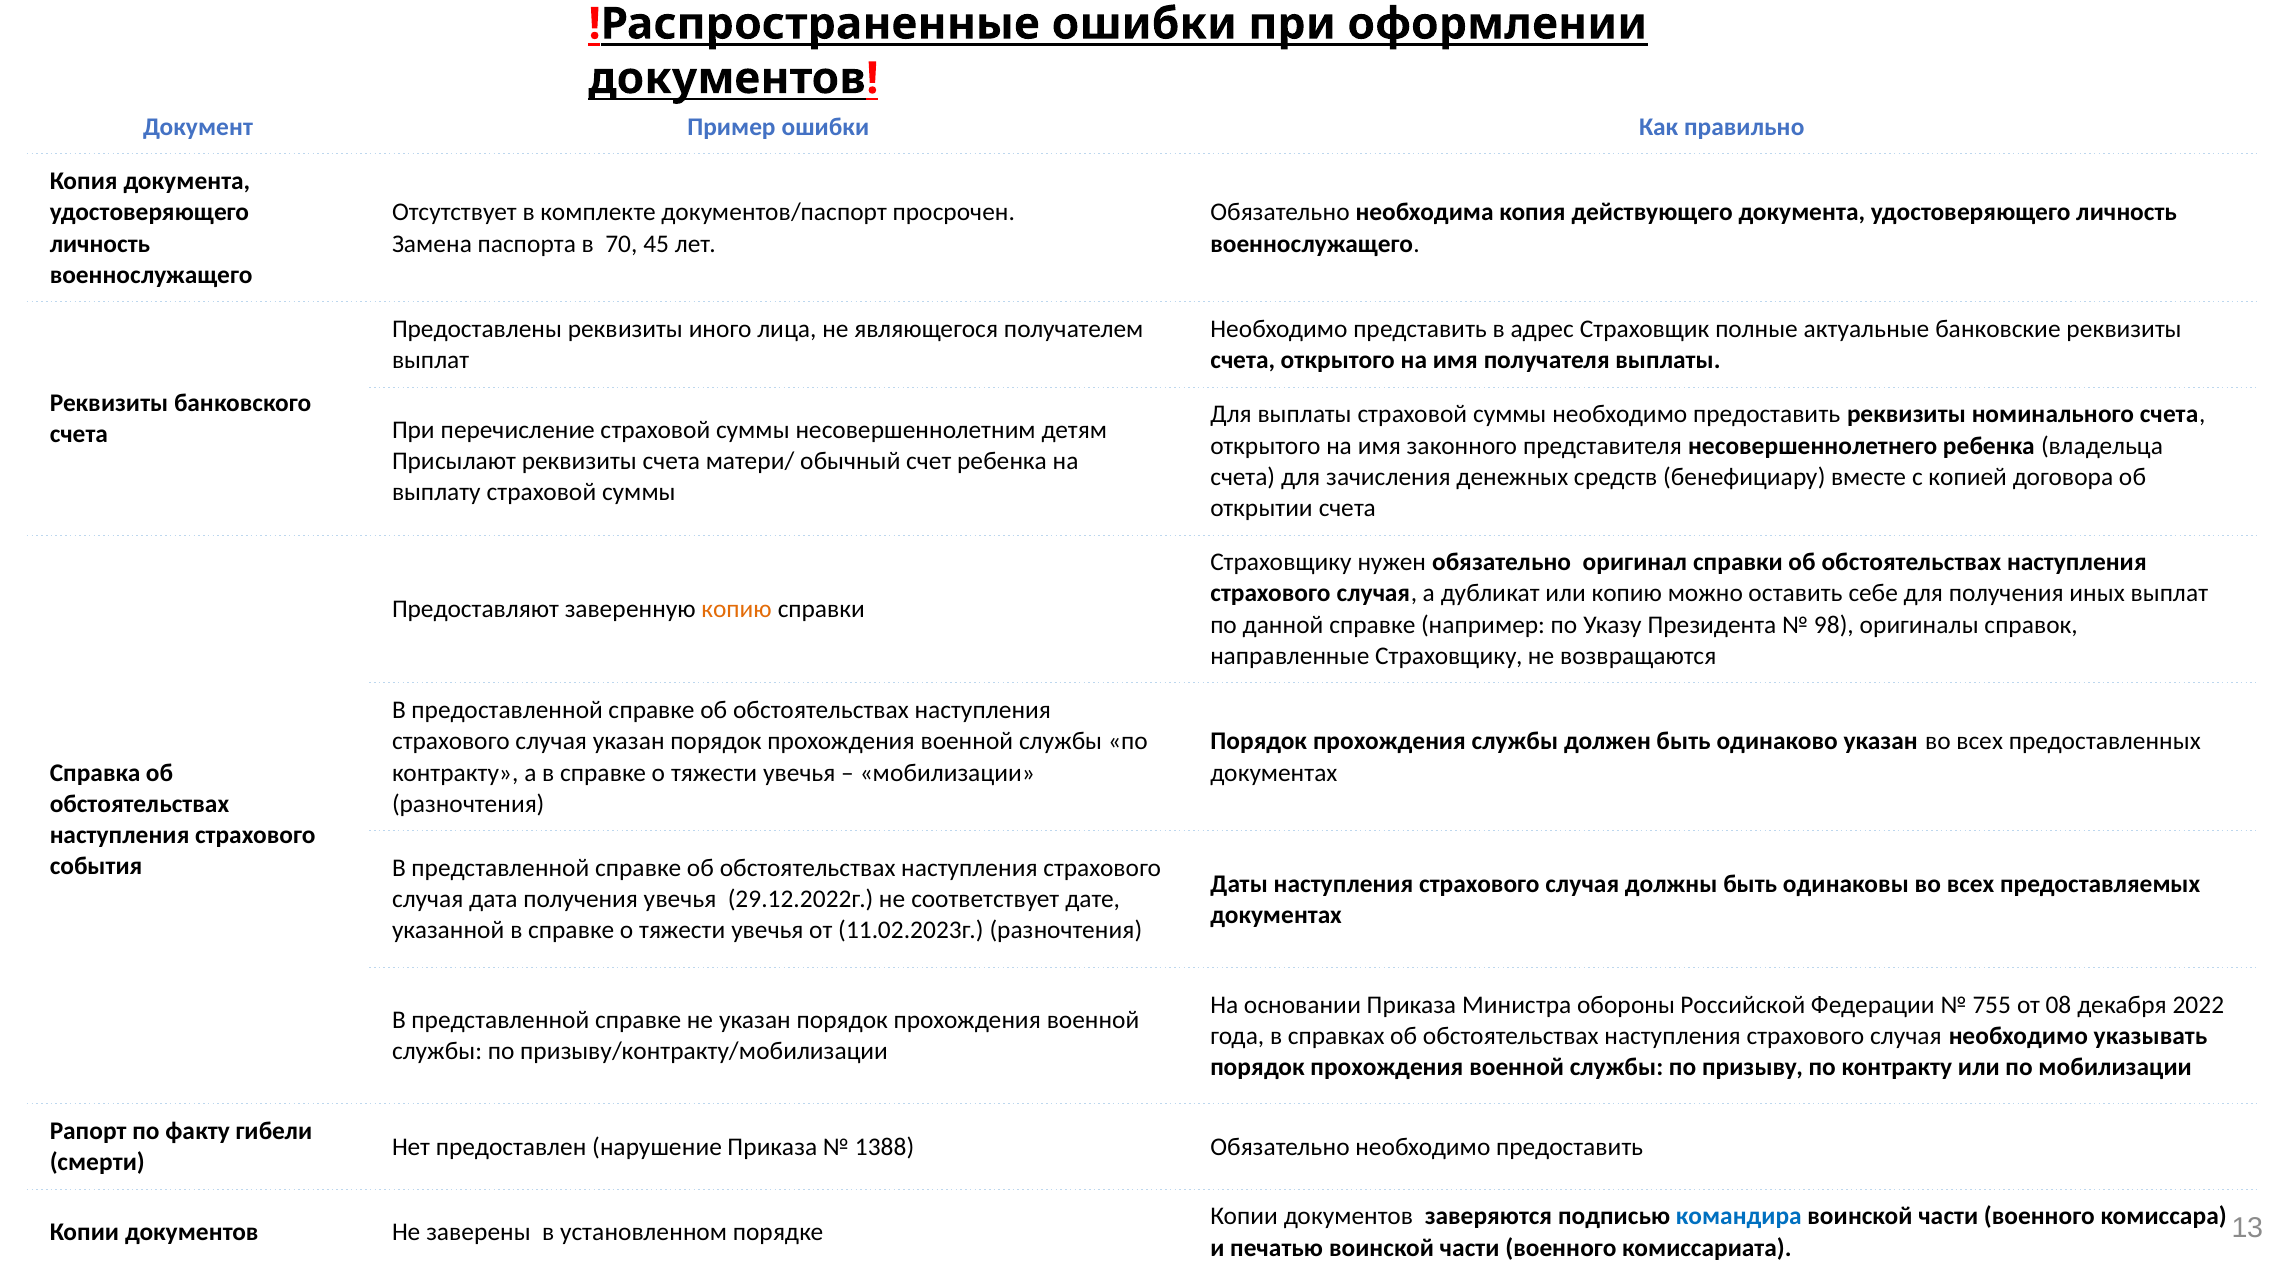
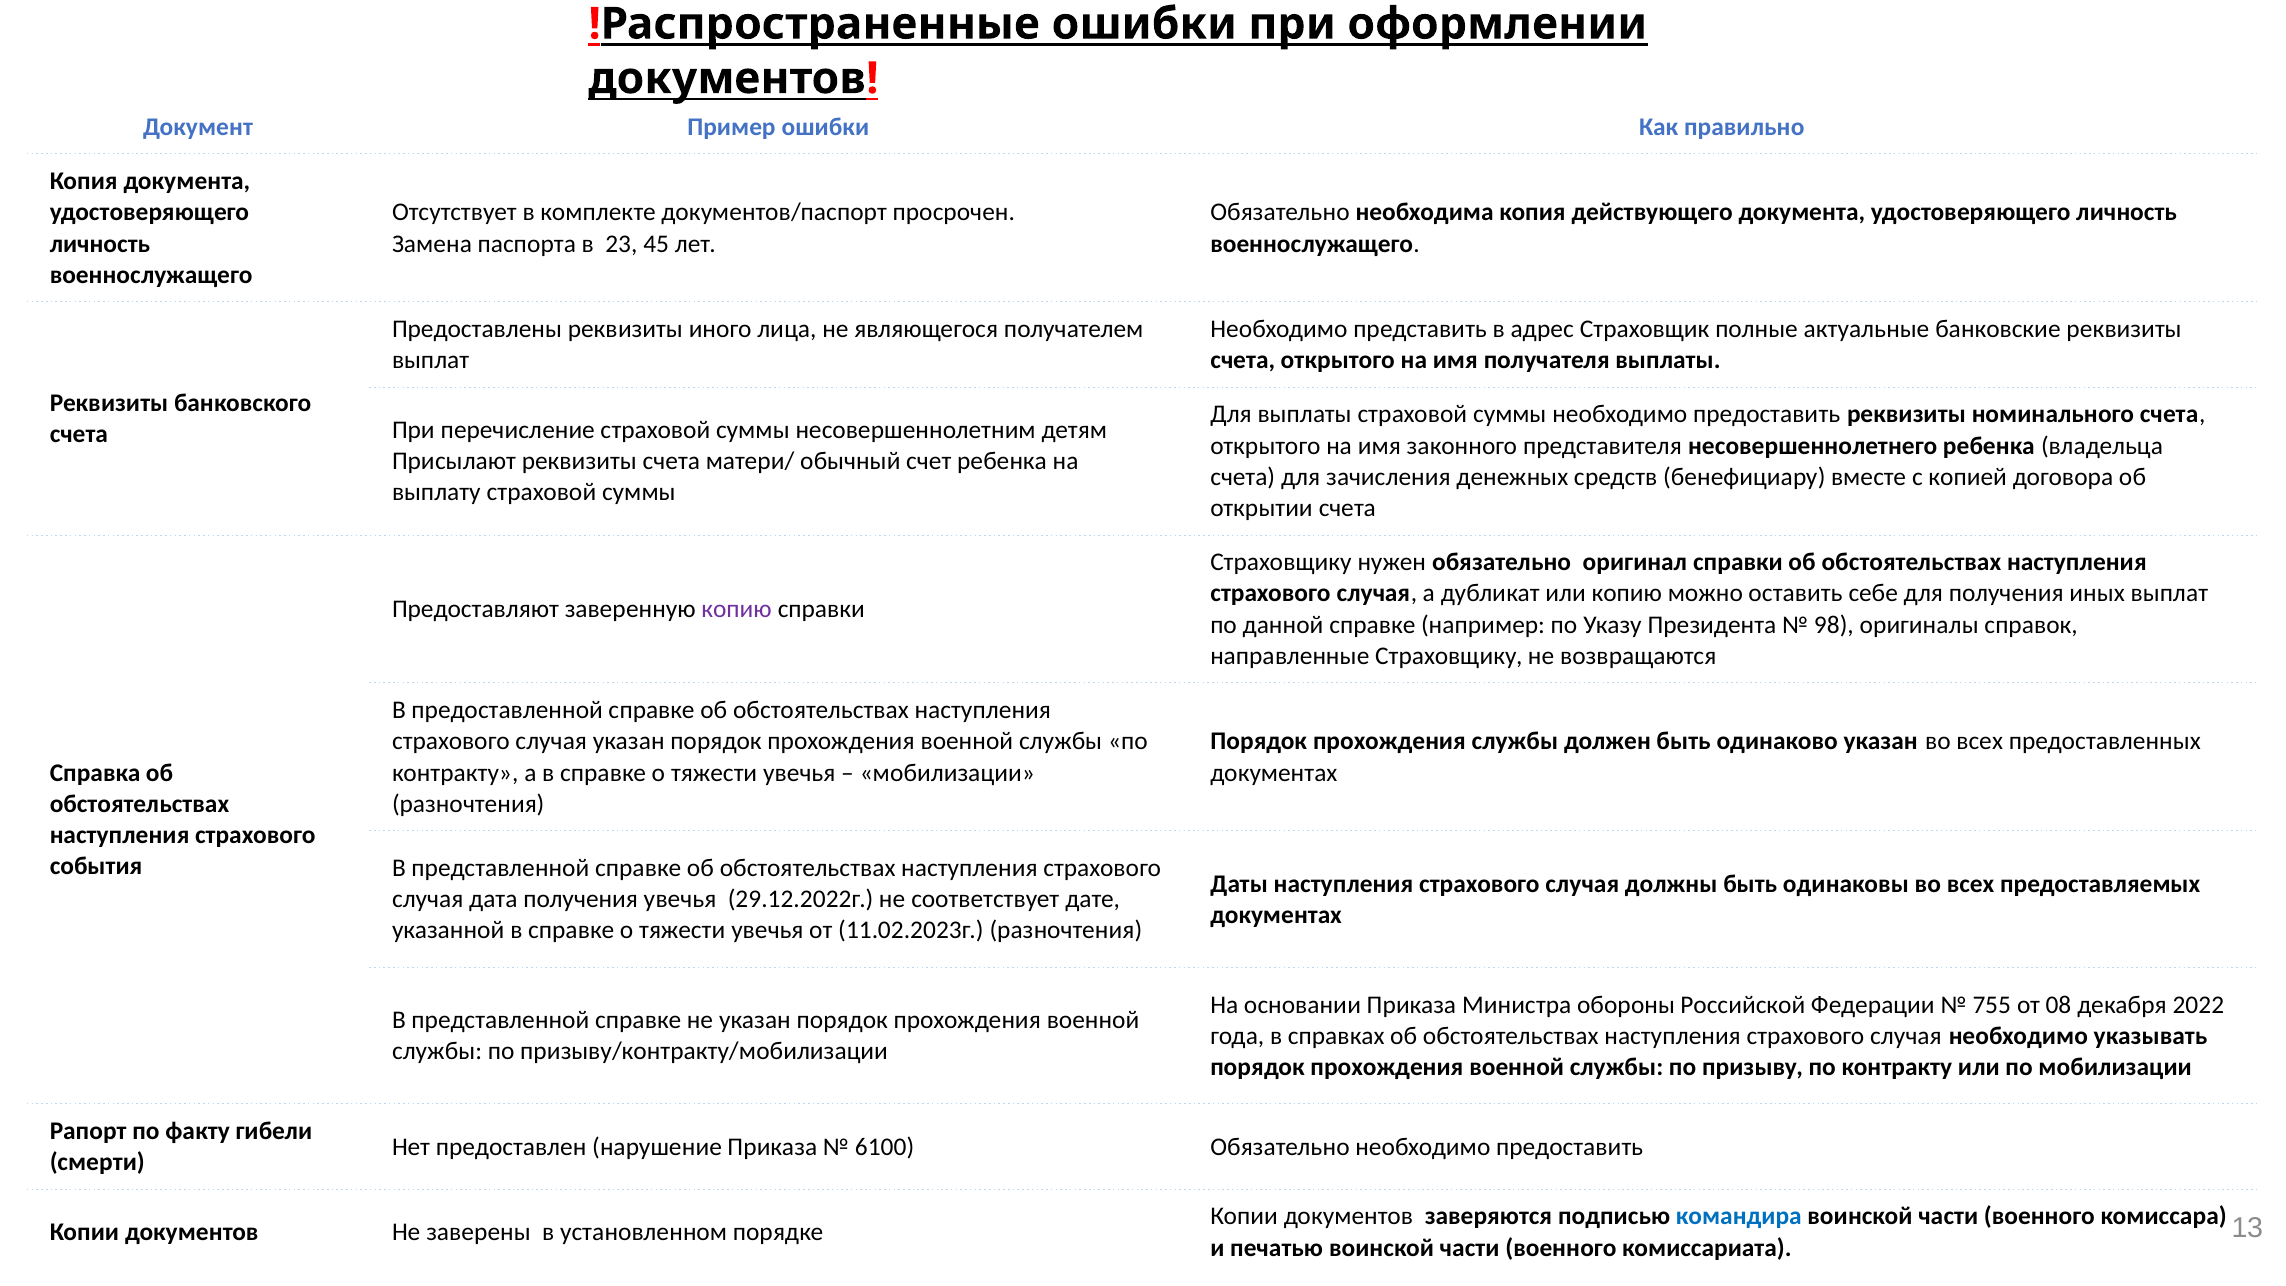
70: 70 -> 23 (621, 244)
копию colour: orange -> purple (737, 609)
1388: 1388 -> 6100 (885, 1147)
